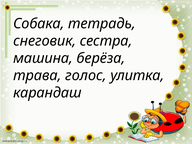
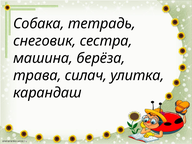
голос: голос -> силач (86, 75)
